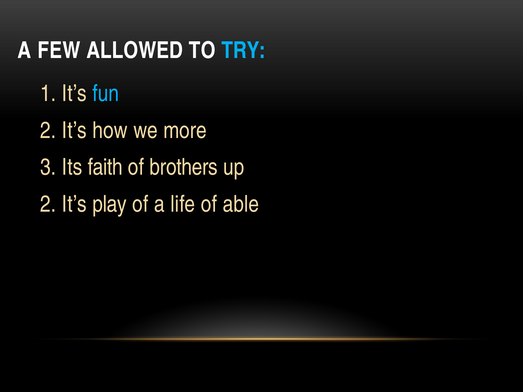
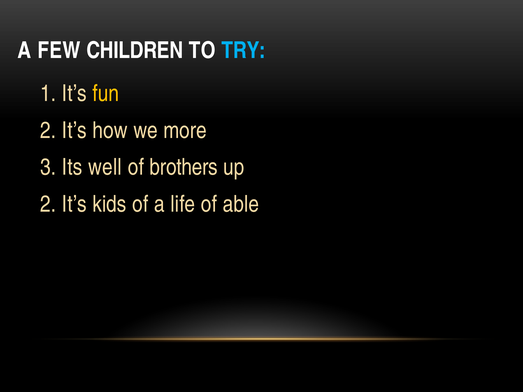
ALLOWED: ALLOWED -> CHILDREN (135, 50)
fun colour: light blue -> yellow (106, 93)
faith: faith -> well (105, 167)
play: play -> kids (109, 204)
